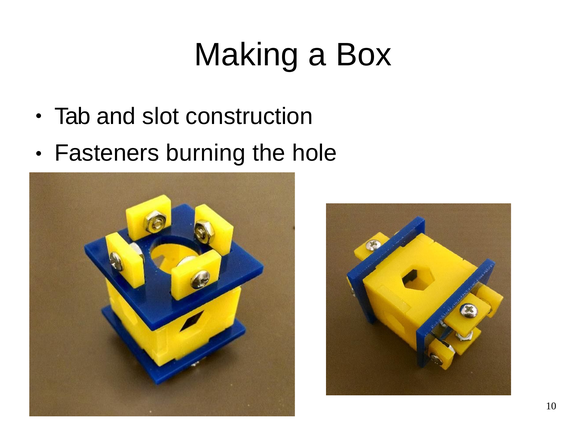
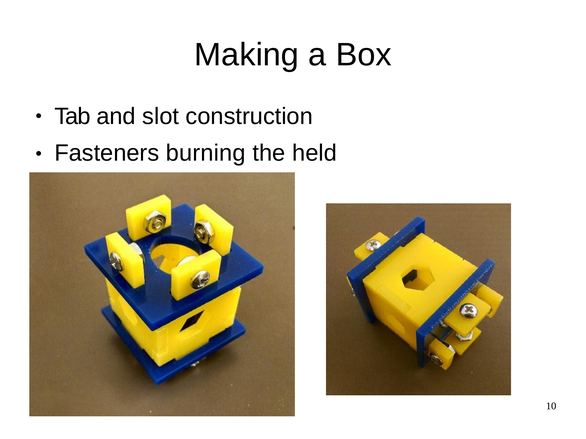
hole: hole -> held (315, 153)
